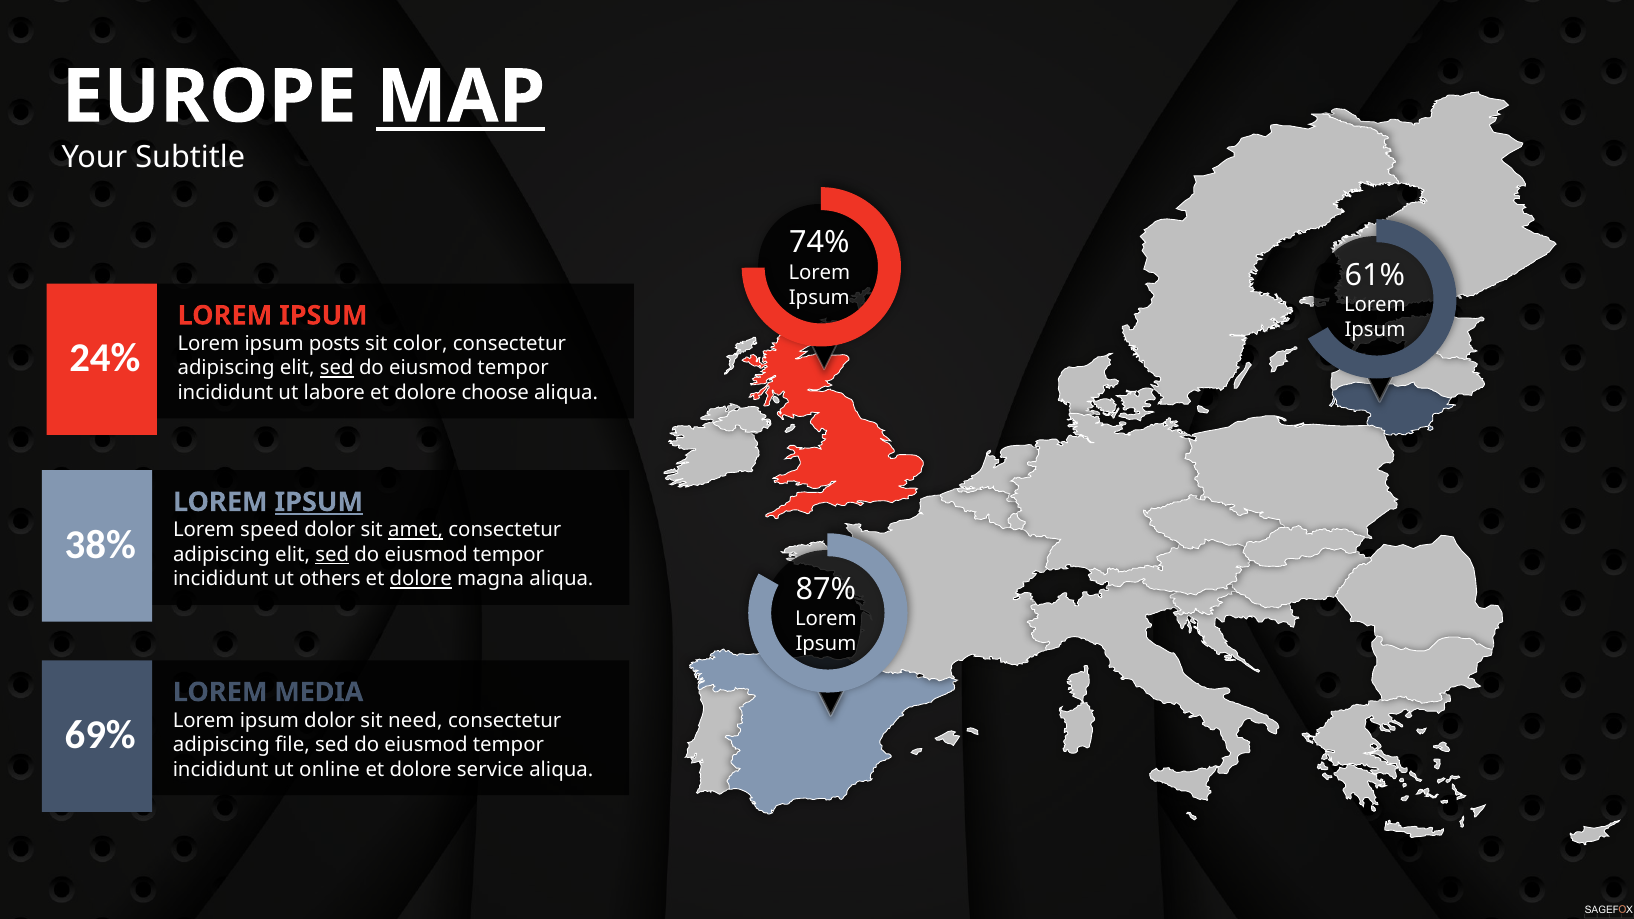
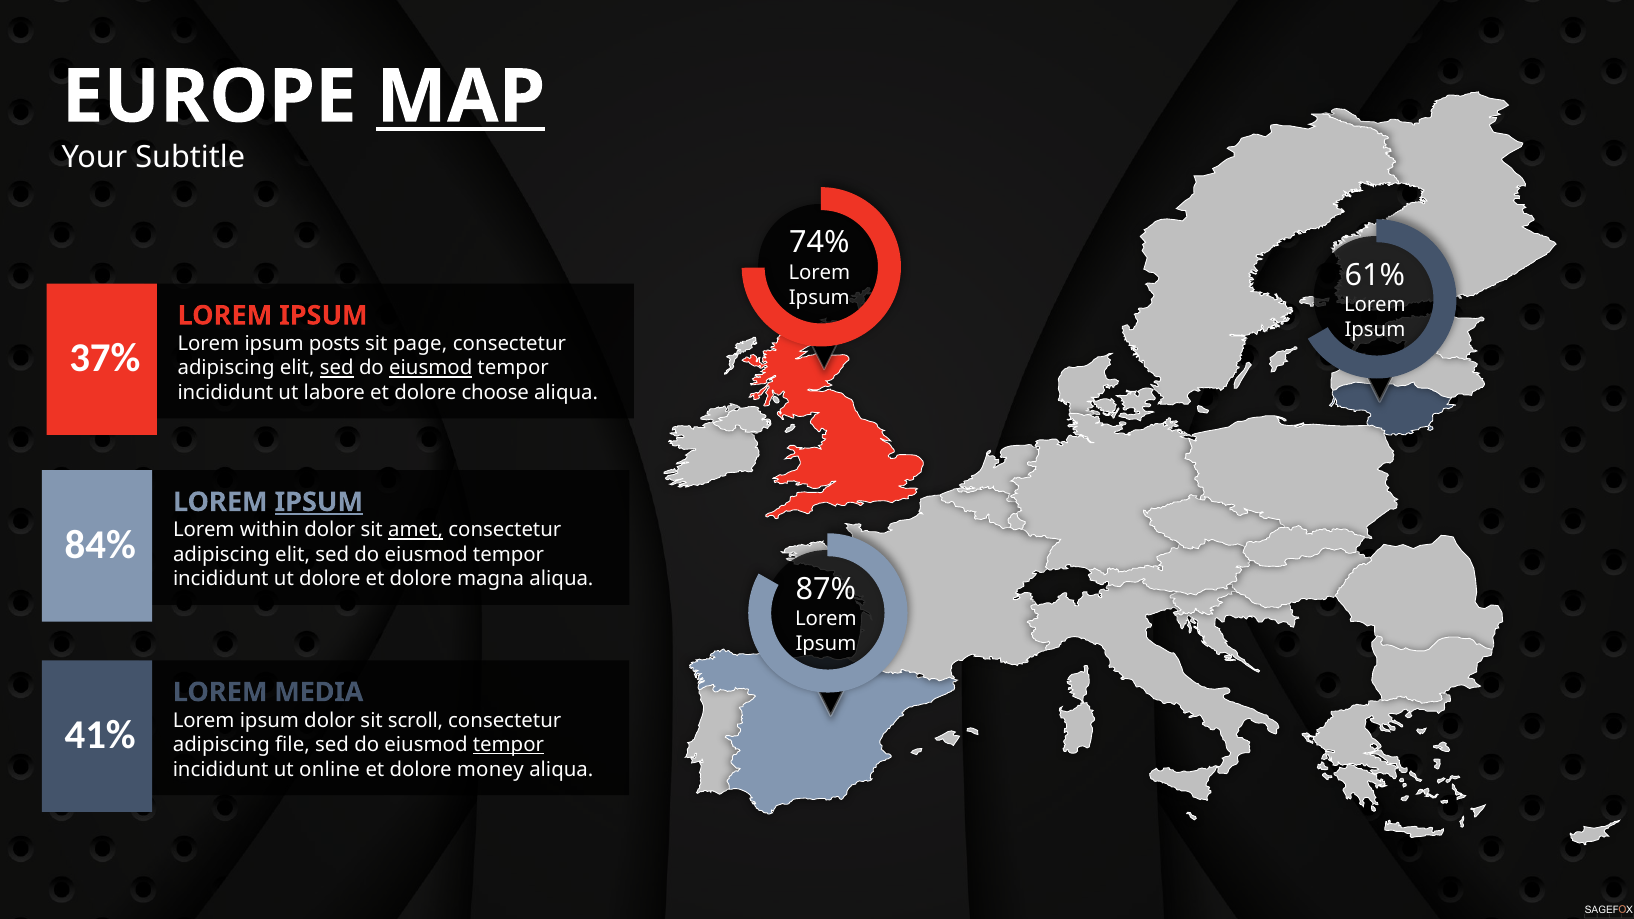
color: color -> page (420, 344)
24%: 24% -> 37% (105, 358)
eiusmod underline: none -> present (431, 368)
speed: speed -> within (270, 530)
38%: 38% -> 84% (100, 545)
sed underline: present -> none (332, 555)
ut others: others -> dolore (330, 579)
dolore underline: present -> none (421, 579)
need: need -> scroll (416, 720)
69%: 69% -> 41% (100, 735)
tempor underline: none -> present (508, 745)
service: service -> money (490, 769)
